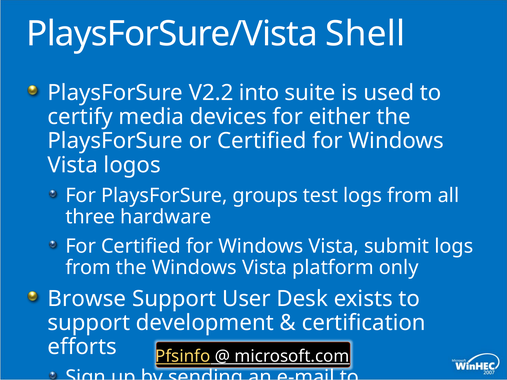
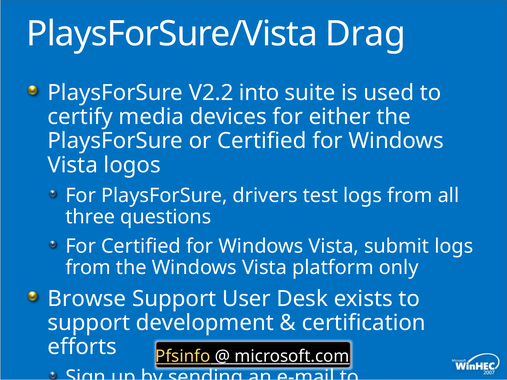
Shell: Shell -> Drag (365, 34)
groups: groups -> drivers (265, 196)
hardware: hardware -> questions (166, 217)
